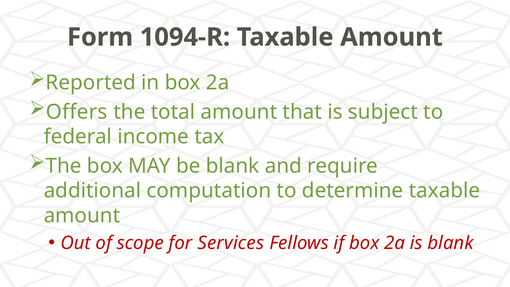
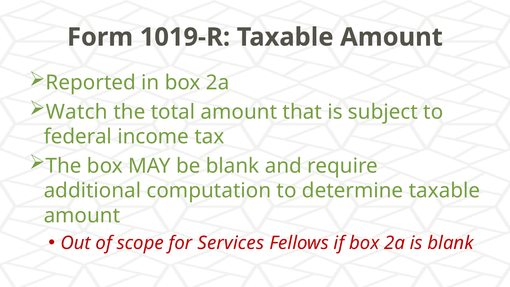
1094-R: 1094-R -> 1019-R (185, 37)
Offers: Offers -> Watch (77, 112)
